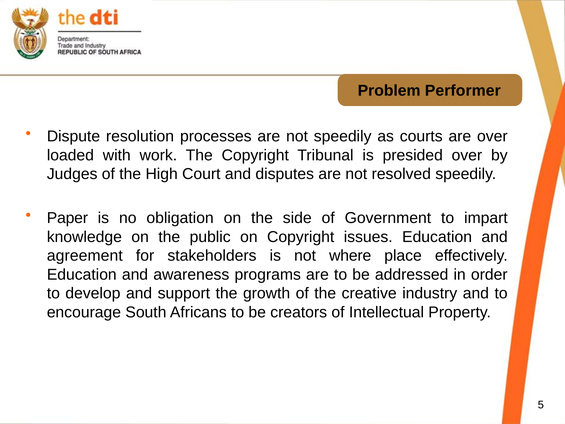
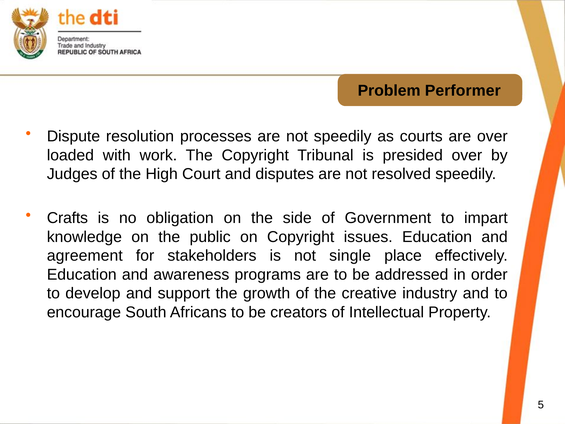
Paper: Paper -> Crafts (67, 218)
where: where -> single (350, 256)
